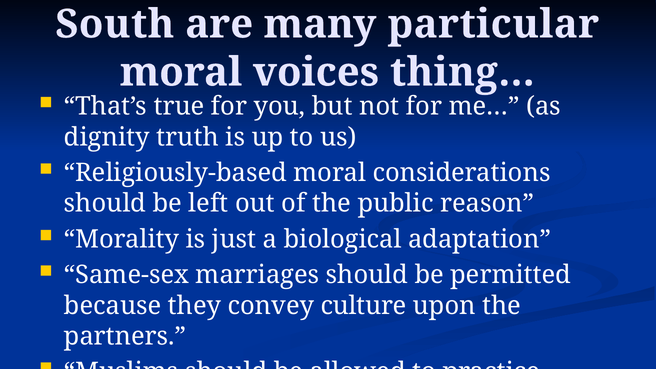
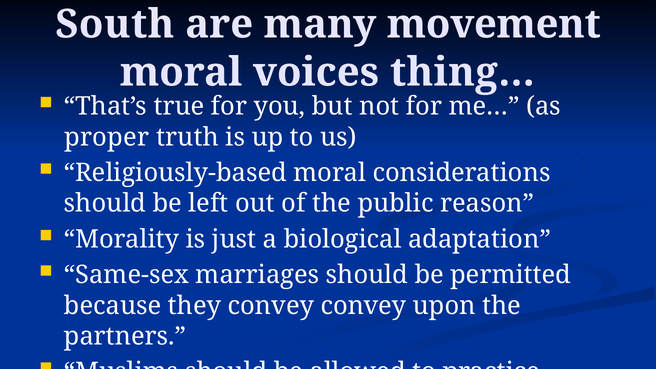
particular: particular -> movement (494, 24)
dignity: dignity -> proper (107, 137)
convey culture: culture -> convey (364, 306)
